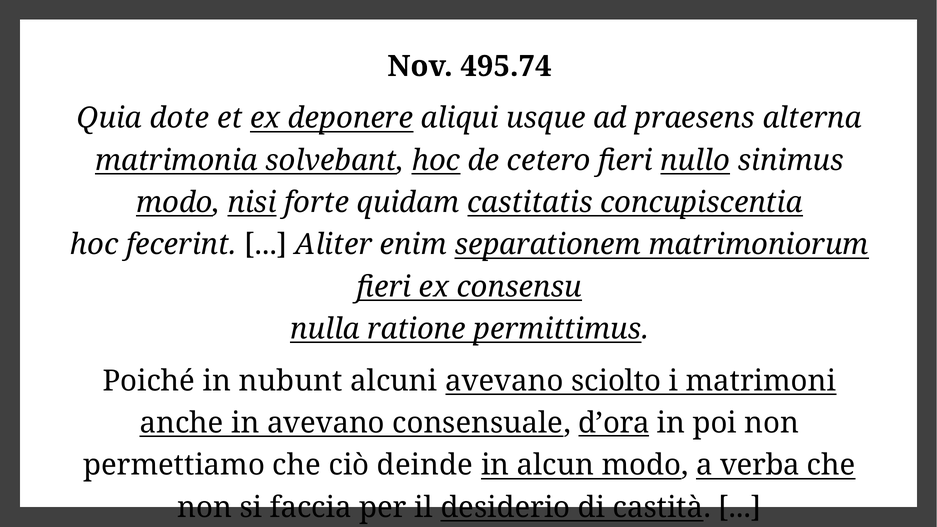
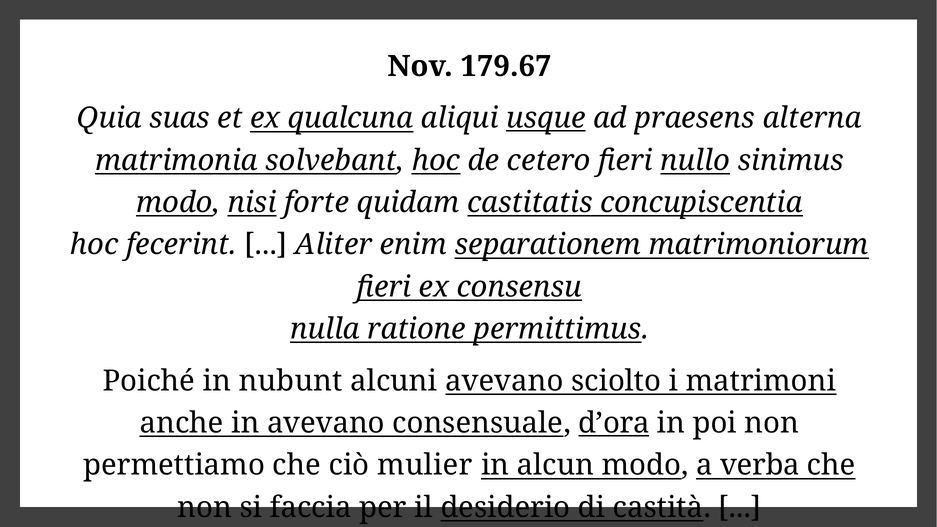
495.74: 495.74 -> 179.67 (506, 66)
dote: dote -> suas (180, 118)
deponere: deponere -> qualcuna (351, 118)
usque underline: none -> present (546, 118)
deinde: deinde -> mulier (425, 465)
